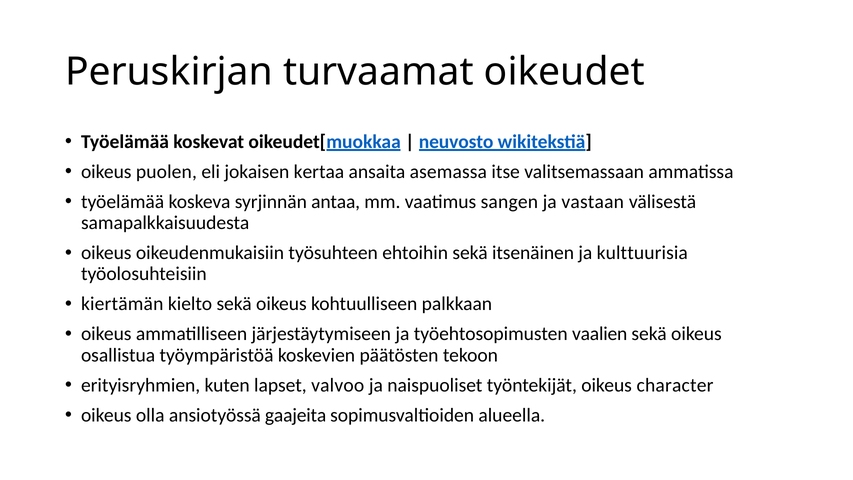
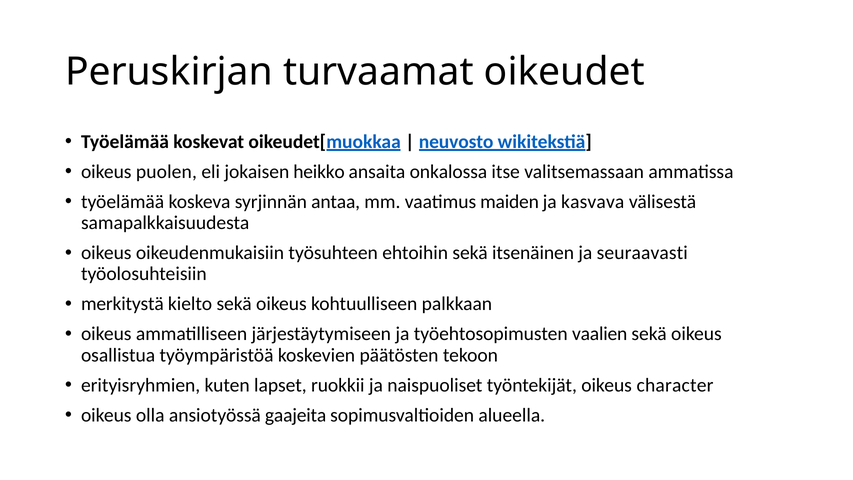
kertaa: kertaa -> heikko (319, 172)
asemassa: asemassa -> onkalossa (448, 172)
sangen: sangen -> maiden (510, 202)
vastaan: vastaan -> kasvava (593, 202)
kulttuurisia: kulttuurisia -> seuraavasti (642, 253)
kiertämän: kiertämän -> merkitystä (122, 304)
valvoo: valvoo -> ruokkii (338, 385)
